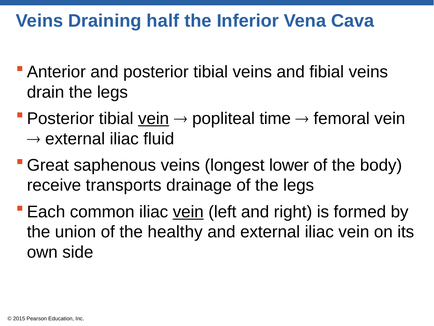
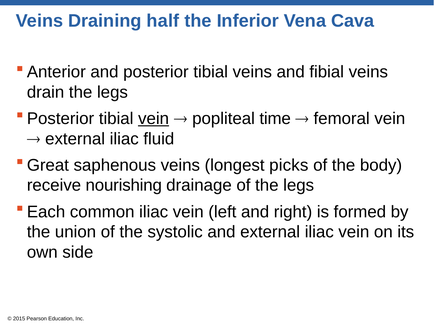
lower: lower -> picks (289, 165)
transports: transports -> nourishing (124, 185)
vein underline: present -> none (188, 211)
healthy: healthy -> systolic (175, 232)
